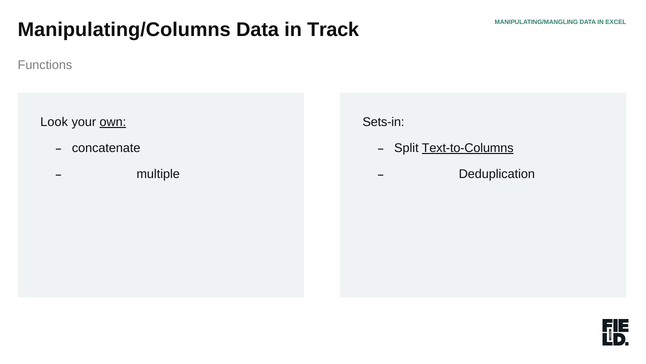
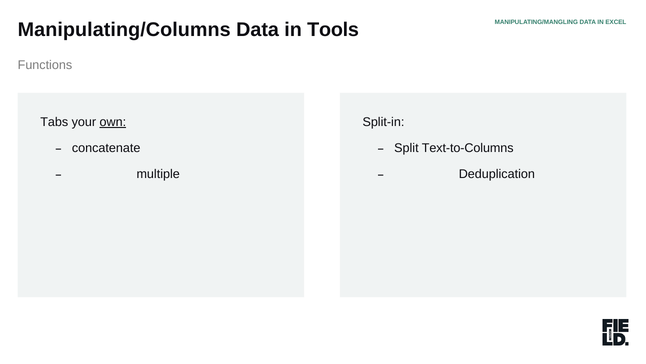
Track: Track -> Tools (333, 29)
Look: Look -> Tabs (54, 122)
Sets-in: Sets-in -> Split-in (383, 122)
Text-to-Columns underline: present -> none (468, 148)
